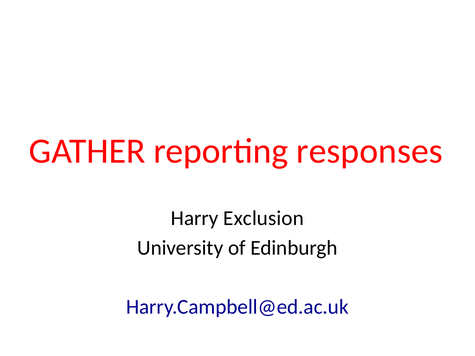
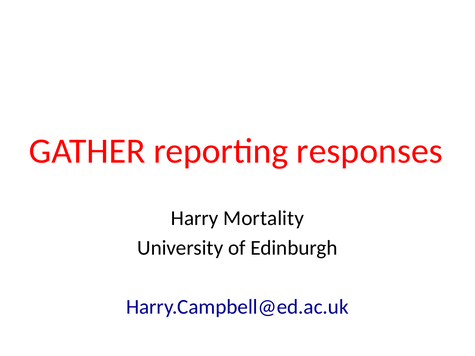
Exclusion: Exclusion -> Mortality (264, 218)
